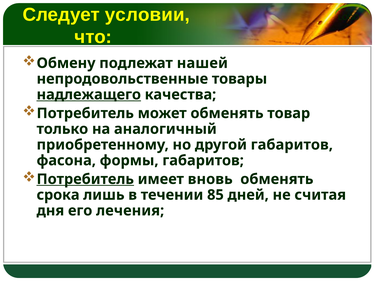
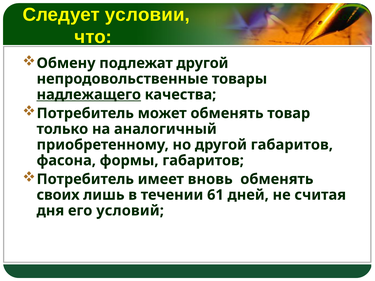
подлежат нашей: нашей -> другой (202, 63)
Потребитель underline: present -> none (85, 179)
срока: срока -> своих (58, 195)
85: 85 -> 61 (215, 195)
лечения: лечения -> условий (130, 211)
